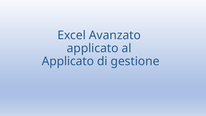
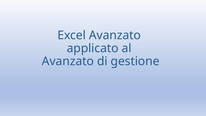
Applicato: Applicato -> Avanzato (68, 61)
